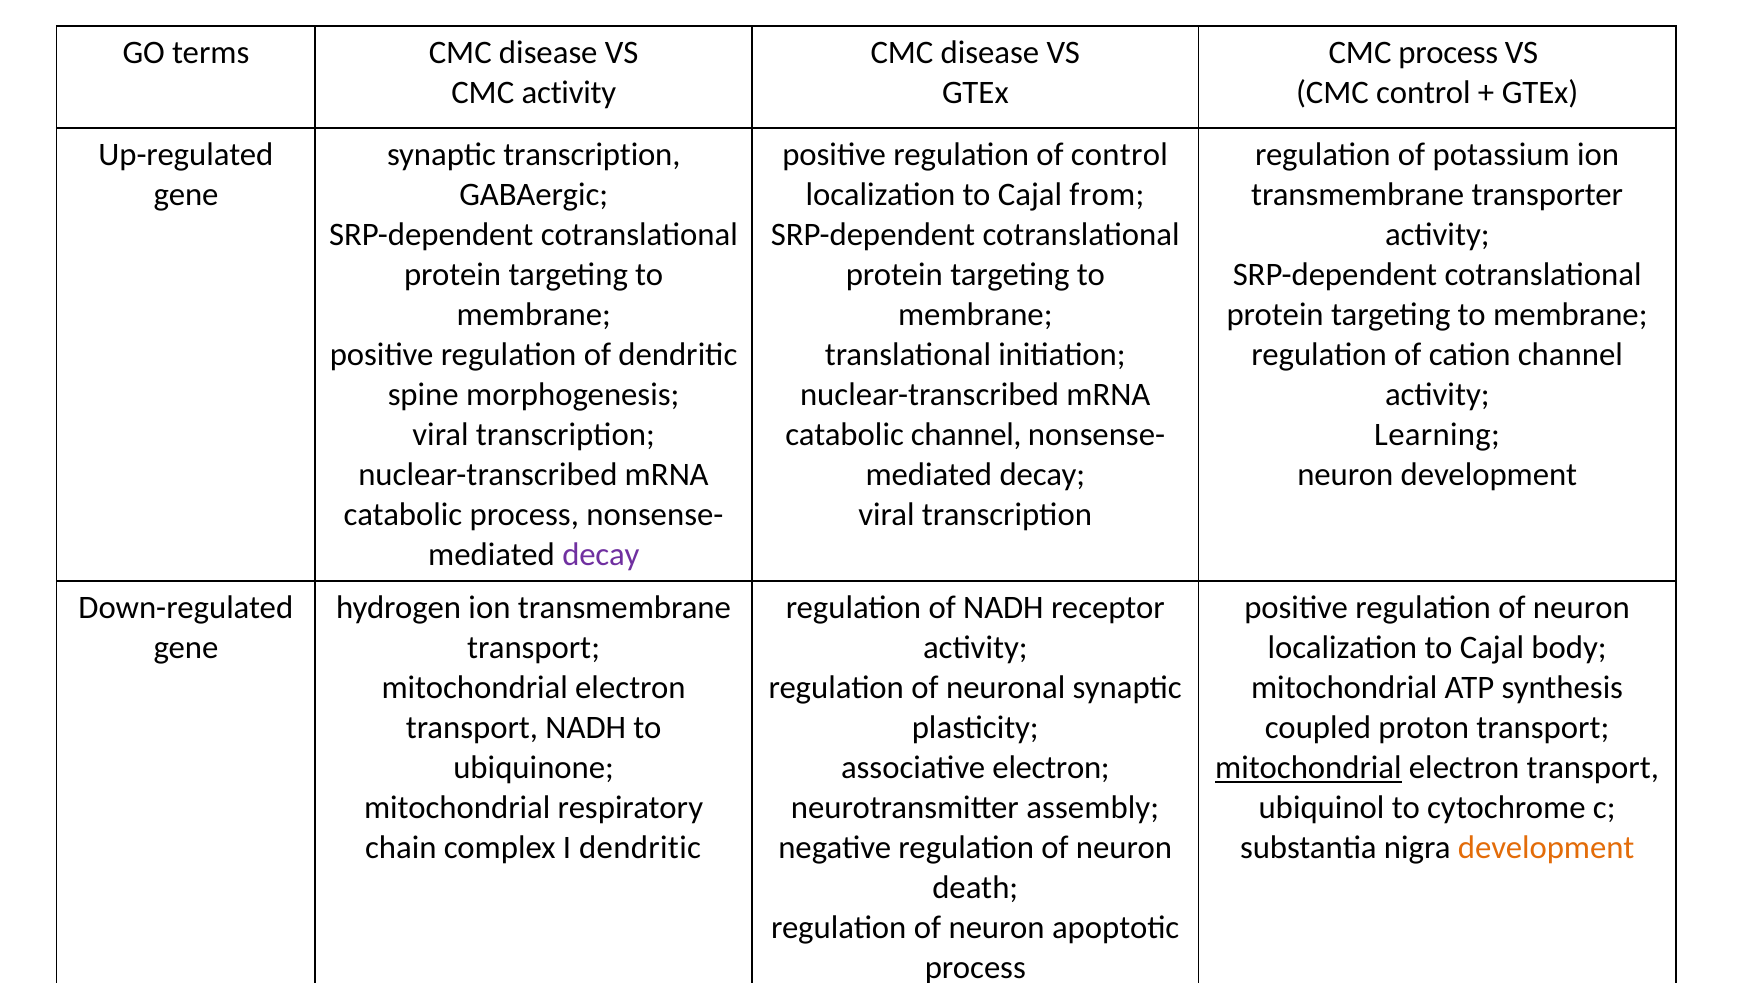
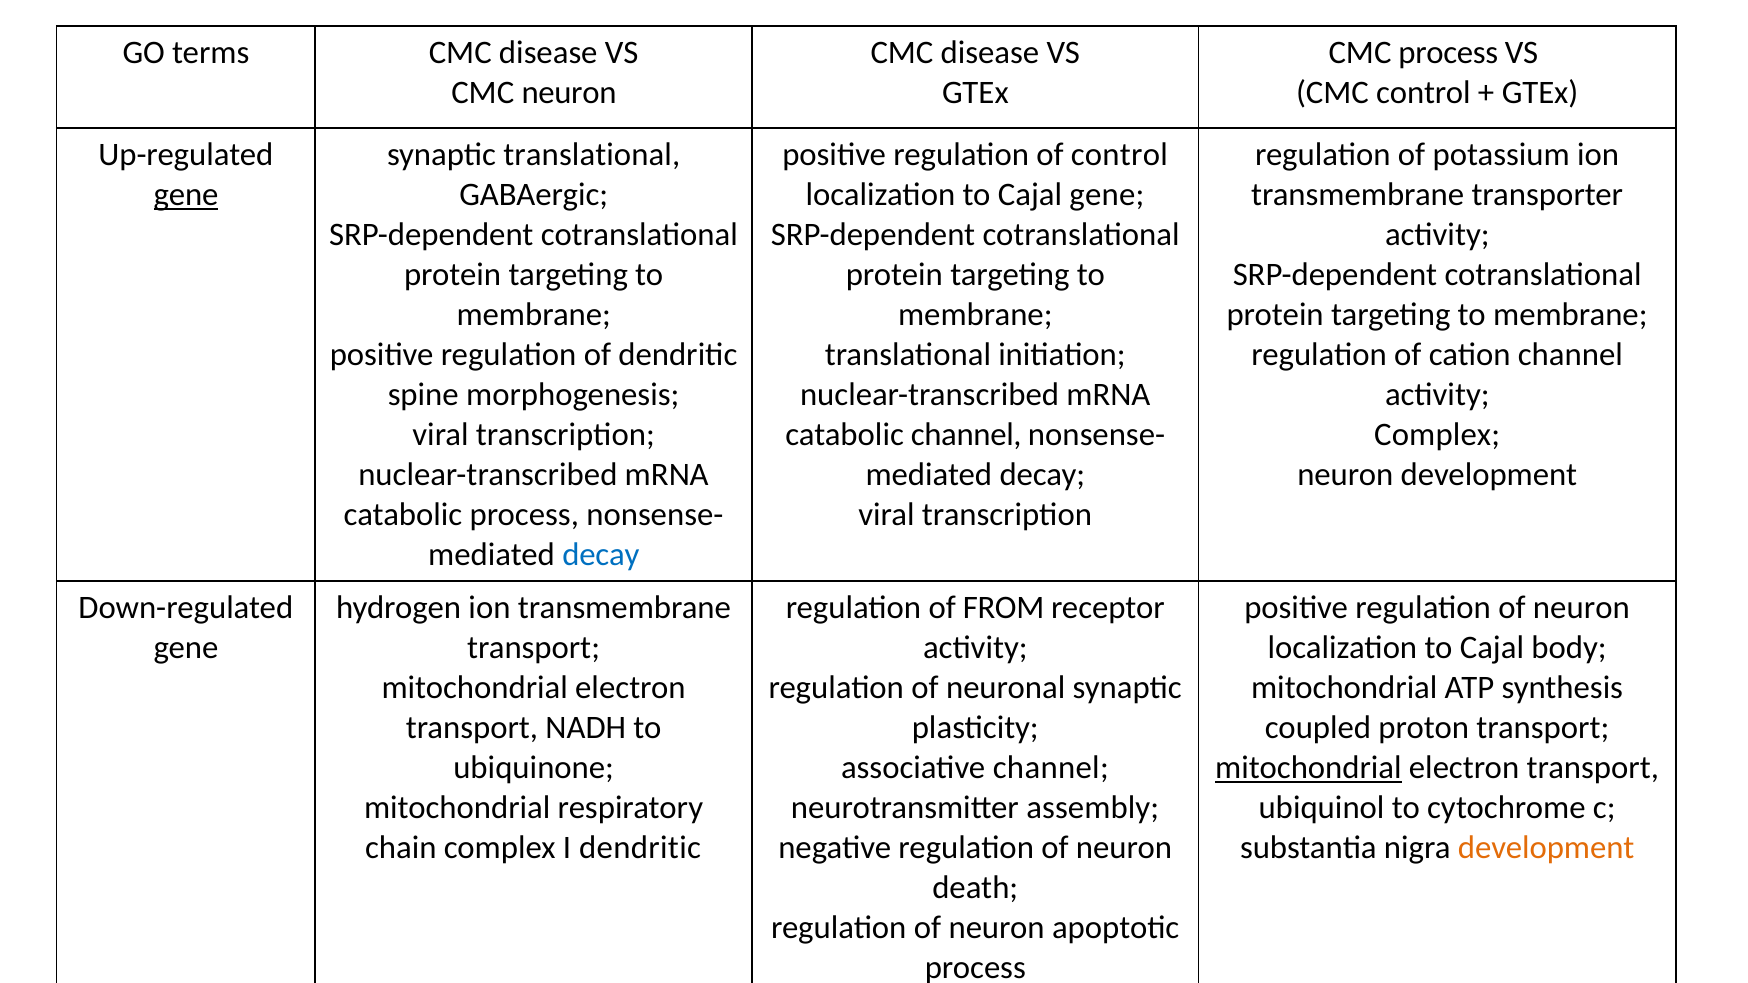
CMC activity: activity -> neuron (569, 93)
synaptic transcription: transcription -> translational (592, 155)
gene underline: none -> present (186, 195)
Cajal from: from -> gene (1107, 195)
Learning: Learning -> Complex (1437, 435)
decay colour: purple -> blue (601, 555)
of NADH: NADH -> FROM (1004, 608)
associative electron: electron -> channel (1051, 768)
